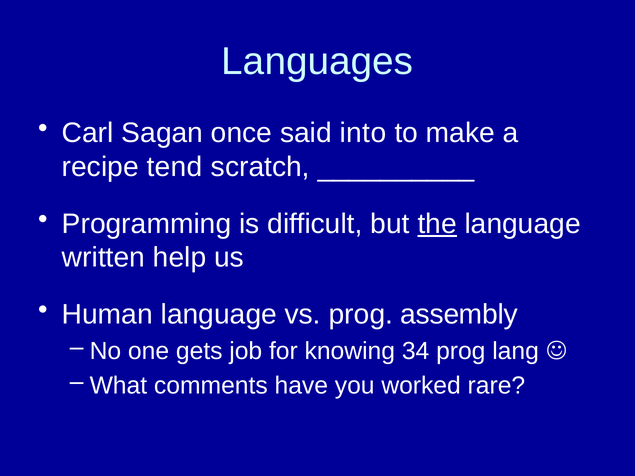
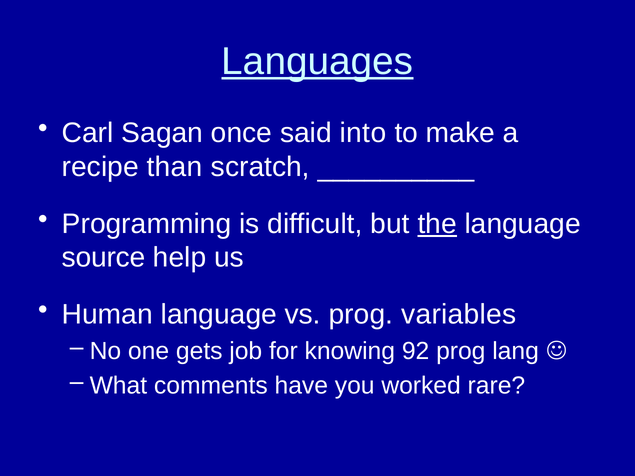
Languages underline: none -> present (317, 61)
tend: tend -> than (175, 167)
written: written -> source (104, 258)
assembly: assembly -> variables (459, 315)
34: 34 -> 92 (416, 351)
